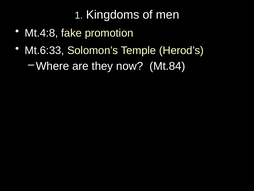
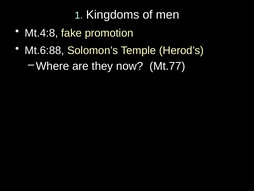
Mt.6:33: Mt.6:33 -> Mt.6:88 (44, 50)
Mt.84: Mt.84 -> Mt.77 (167, 66)
